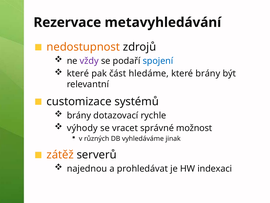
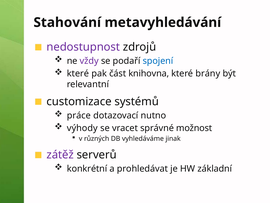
Rezervace: Rezervace -> Stahování (67, 22)
nedostupnost colour: orange -> purple (83, 47)
hledáme: hledáme -> knihovna (149, 73)
brány: brány -> práce (79, 115)
rychle: rychle -> nutno (153, 115)
zátěž colour: orange -> purple (60, 154)
najednou: najednou -> konkrétní (87, 168)
indexaci: indexaci -> základní (215, 168)
